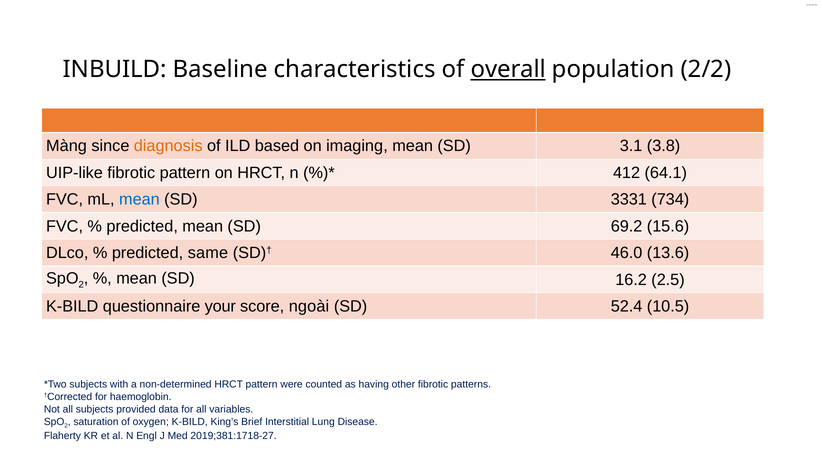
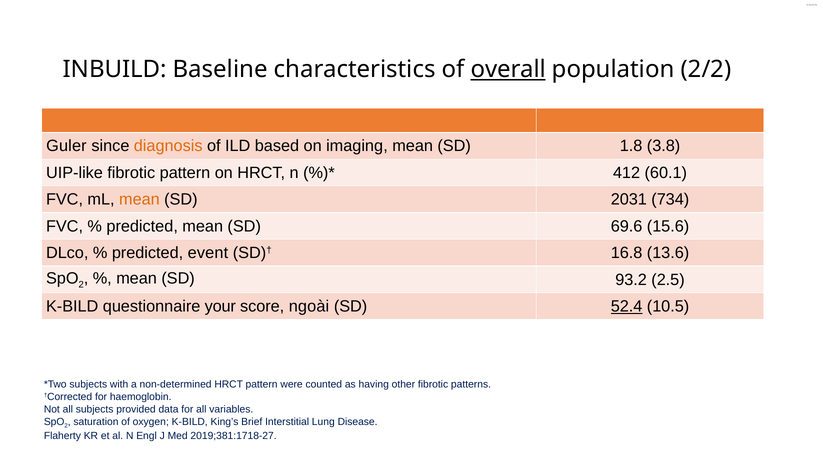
Màng: Màng -> Guler (66, 146)
3.1: 3.1 -> 1.8 (631, 146)
64.1: 64.1 -> 60.1 (666, 173)
mean colour: blue -> orange (139, 199)
3331: 3331 -> 2031 (629, 199)
69.2: 69.2 -> 69.6 (627, 226)
same: same -> event (208, 253)
46.0: 46.0 -> 16.8 (627, 253)
16.2: 16.2 -> 93.2 (631, 280)
52.4 underline: none -> present (627, 306)
